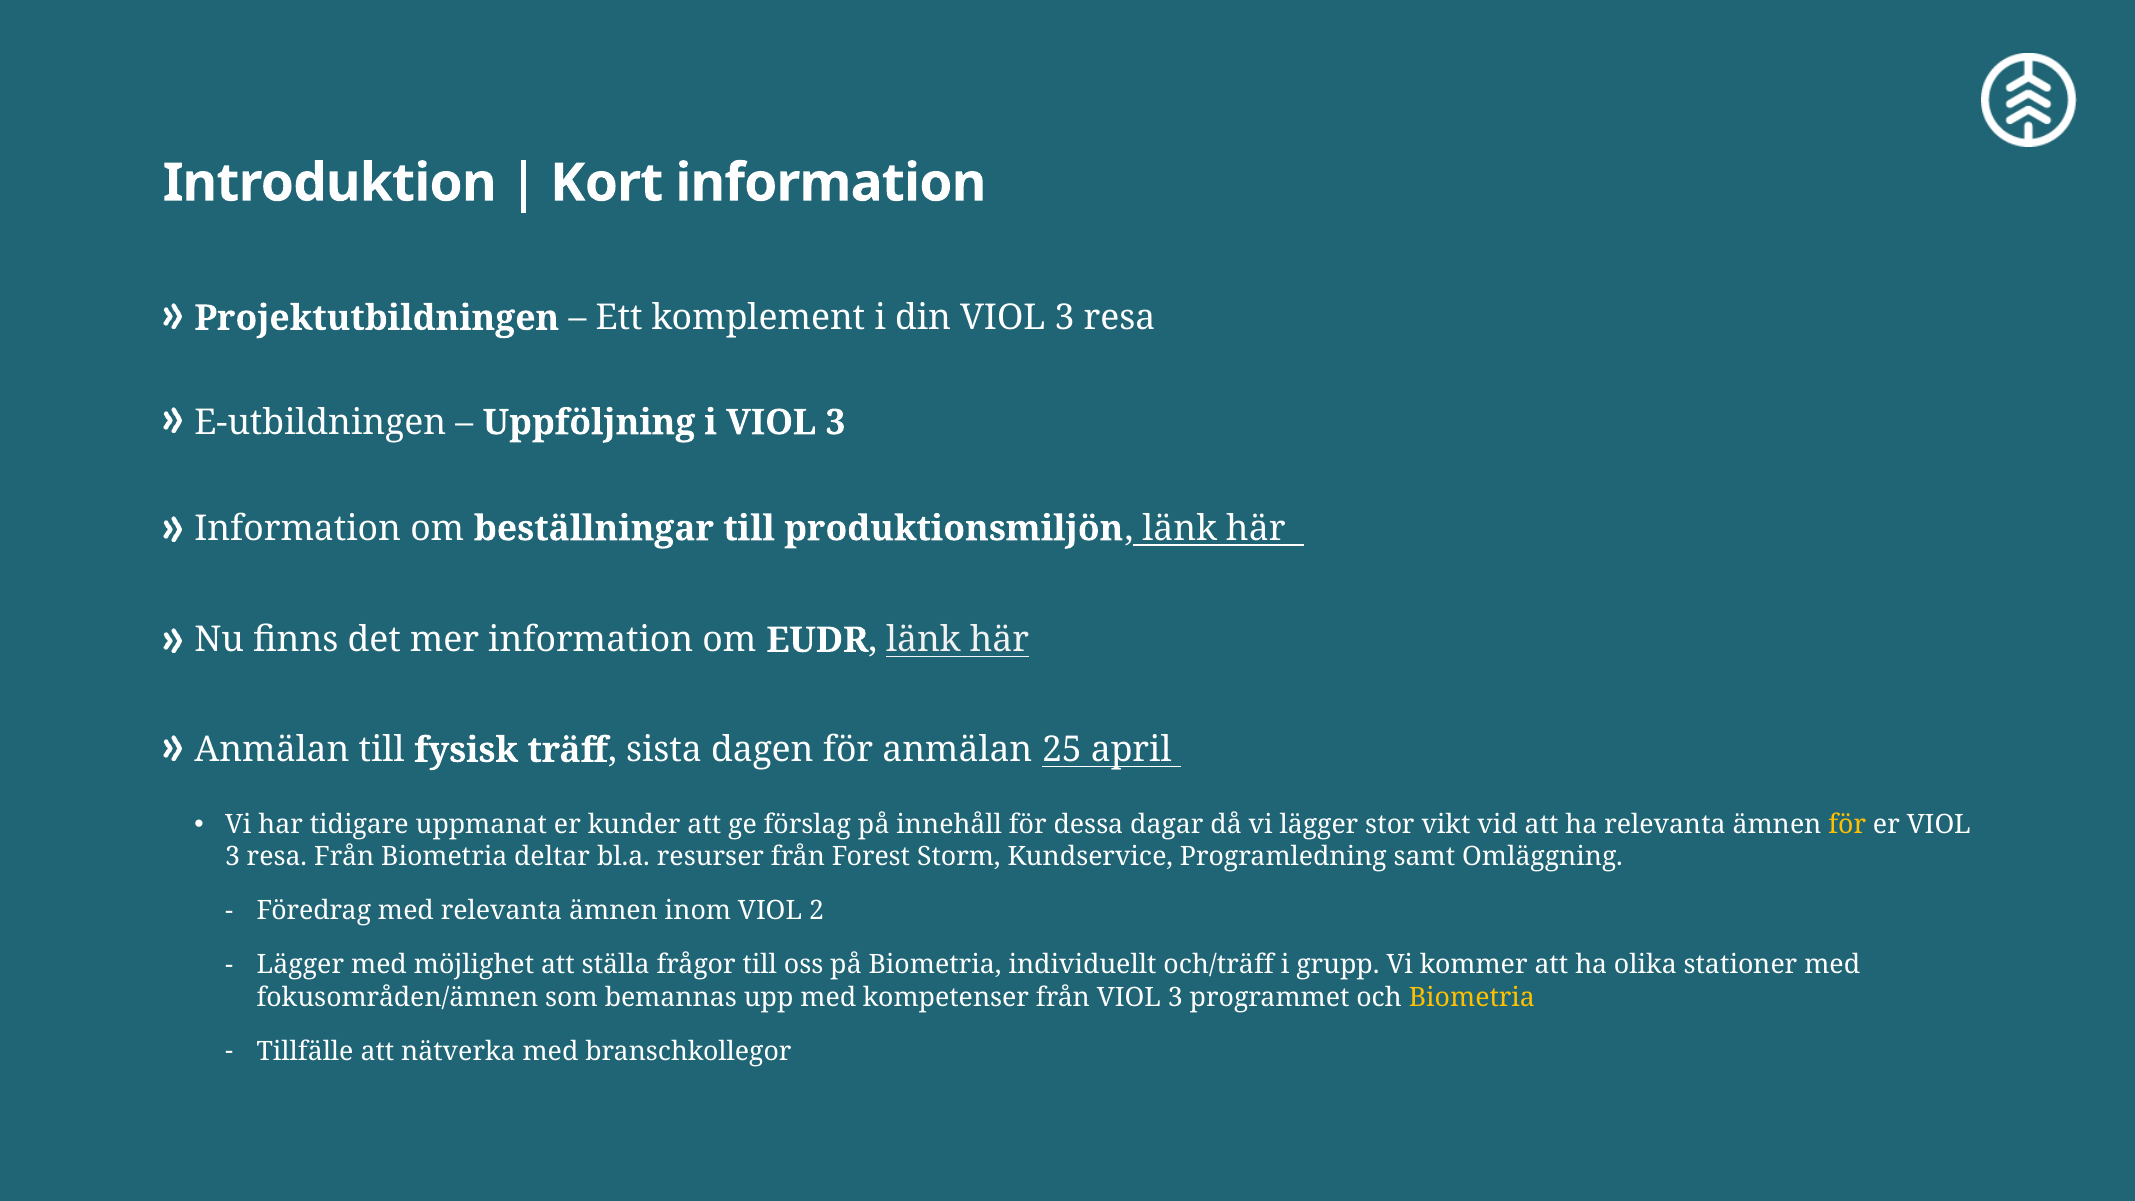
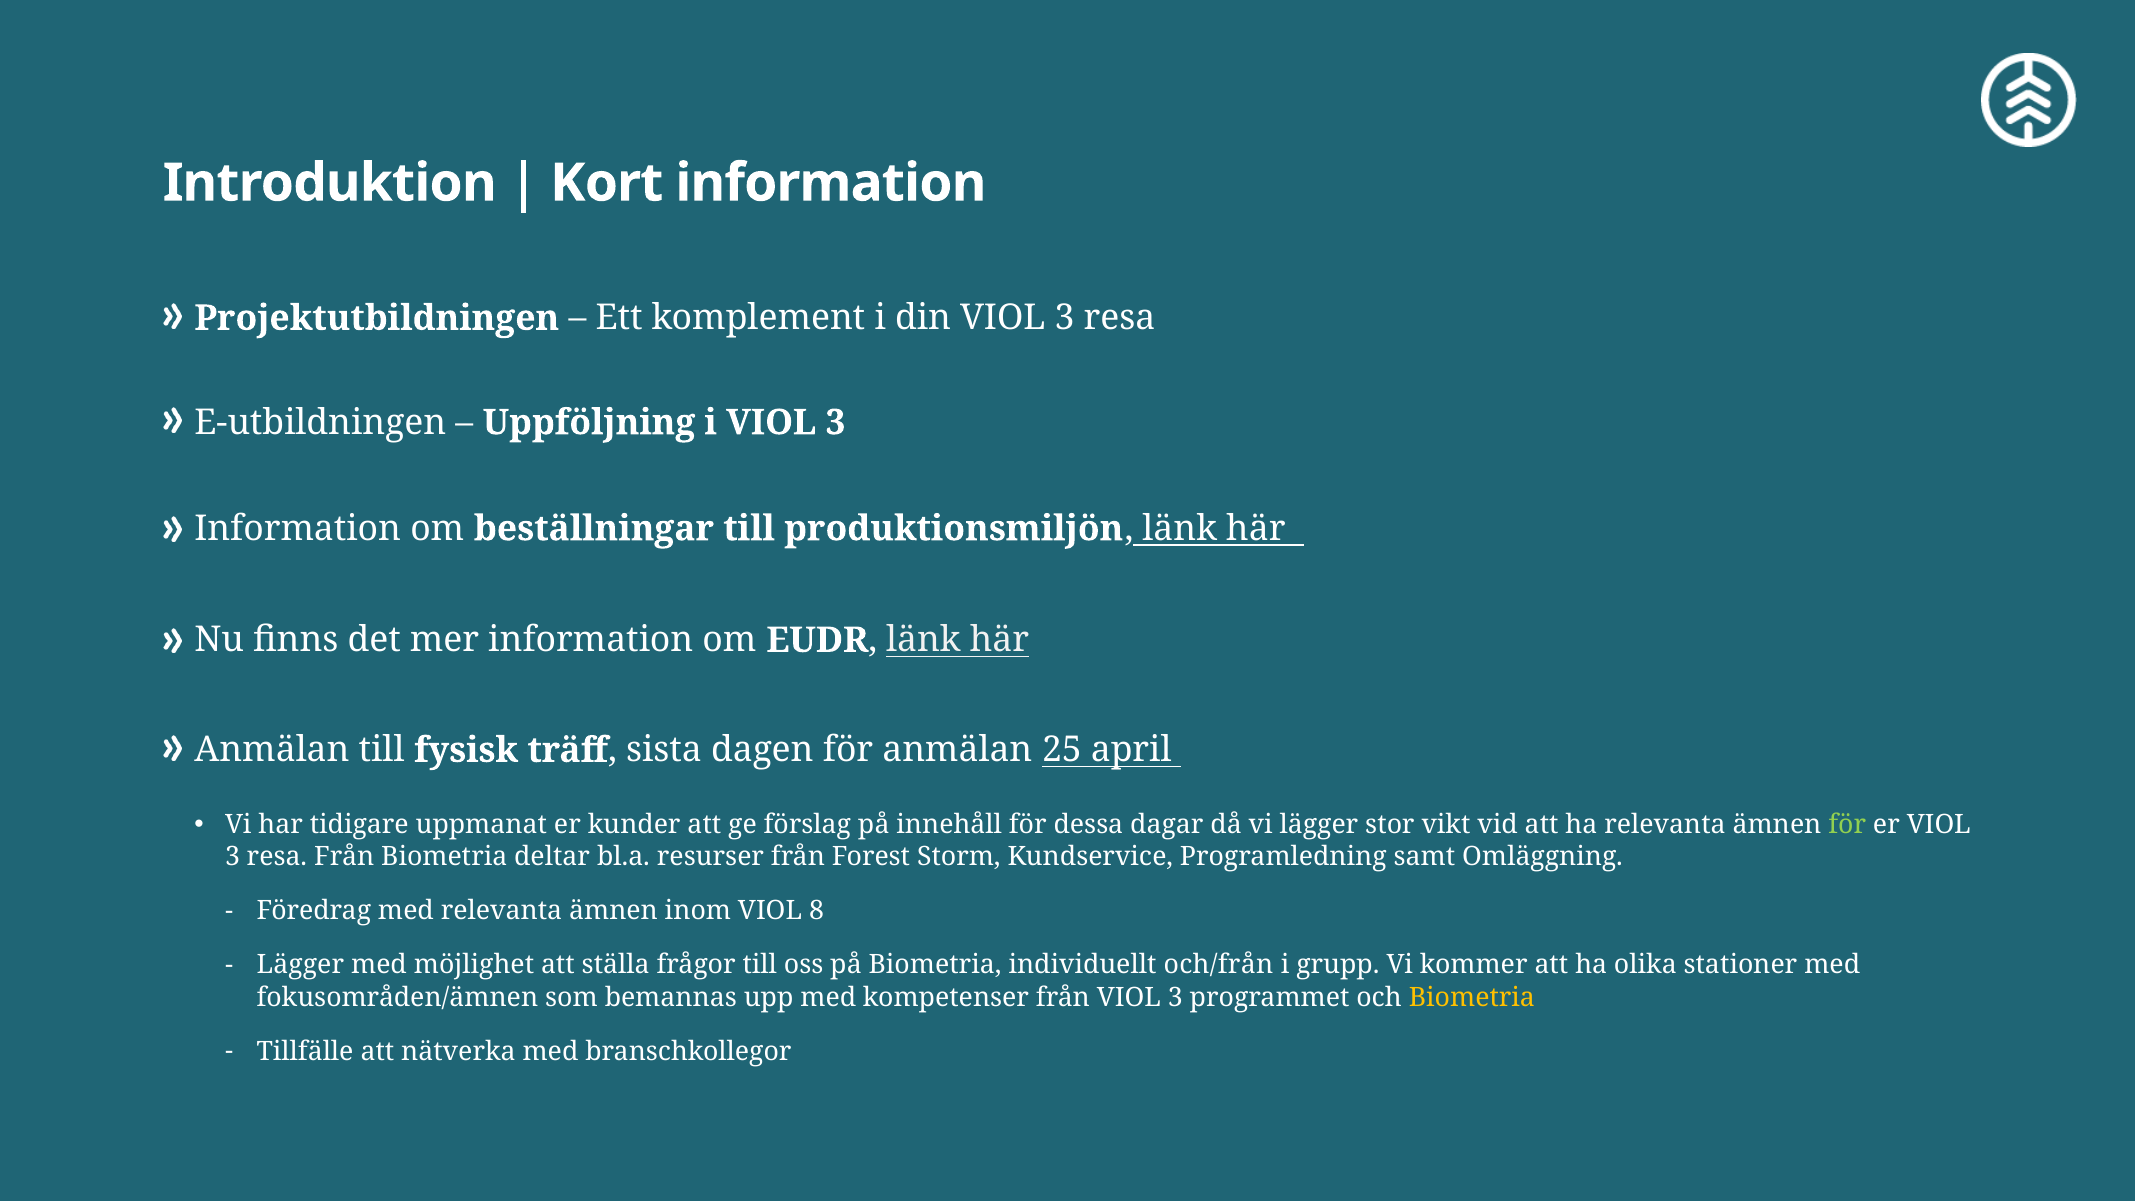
för colour: yellow -> light green (1847, 825)
2: 2 -> 8 (817, 911)
och/träff: och/träff -> och/från (1218, 965)
